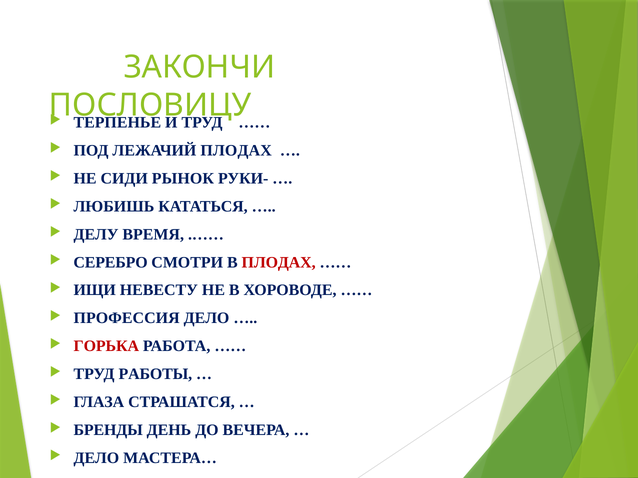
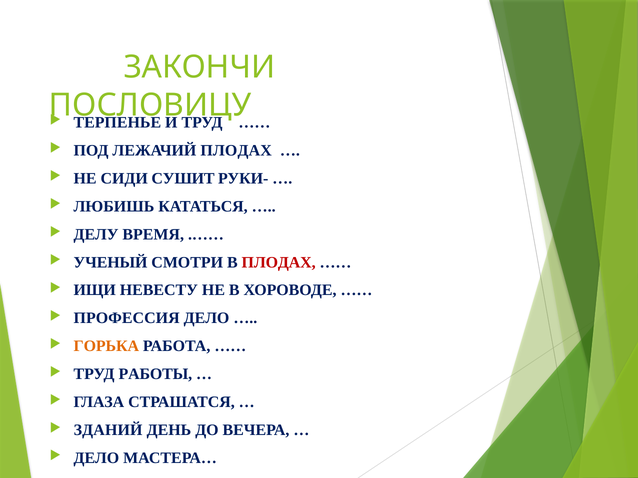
РЫНОК: РЫНОК -> СУШИТ (183, 179)
СЕРЕБРО: СЕРЕБРО -> УЧЕНЫЙ (111, 263)
ГОРЬКА colour: red -> orange (106, 347)
БРЕНДЫ: БРЕНДЫ -> ЗДАНИЙ (108, 431)
